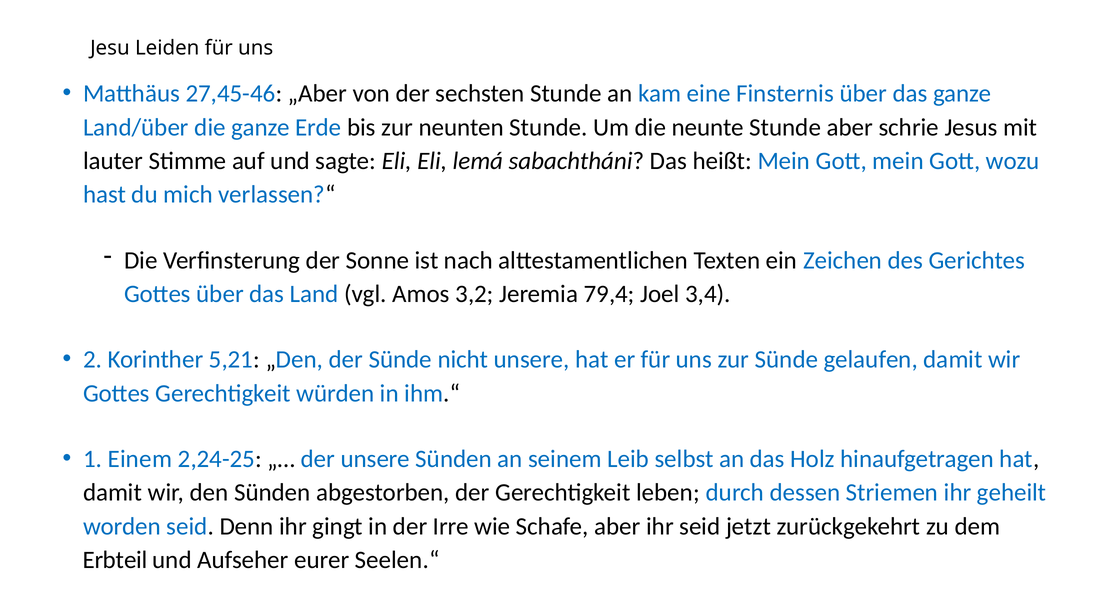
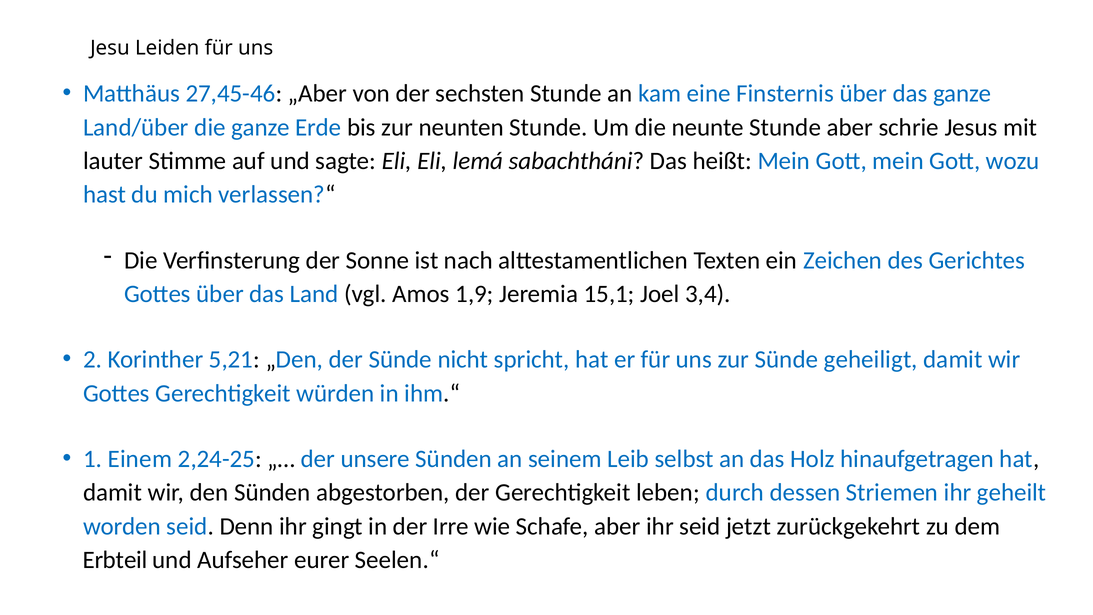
3,2: 3,2 -> 1,9 (475, 294)
79,4: 79,4 -> 15,1 (609, 294)
nicht unsere: unsere -> spricht (532, 359)
gelaufen: gelaufen -> geheiligt (871, 359)
